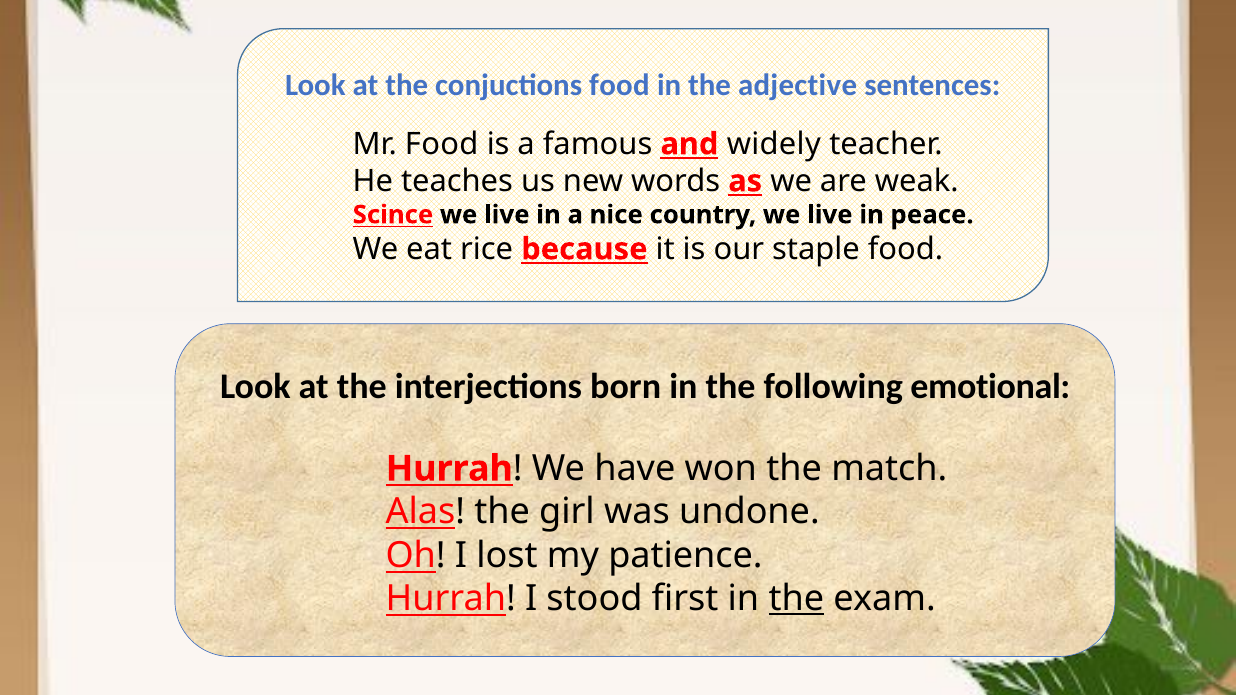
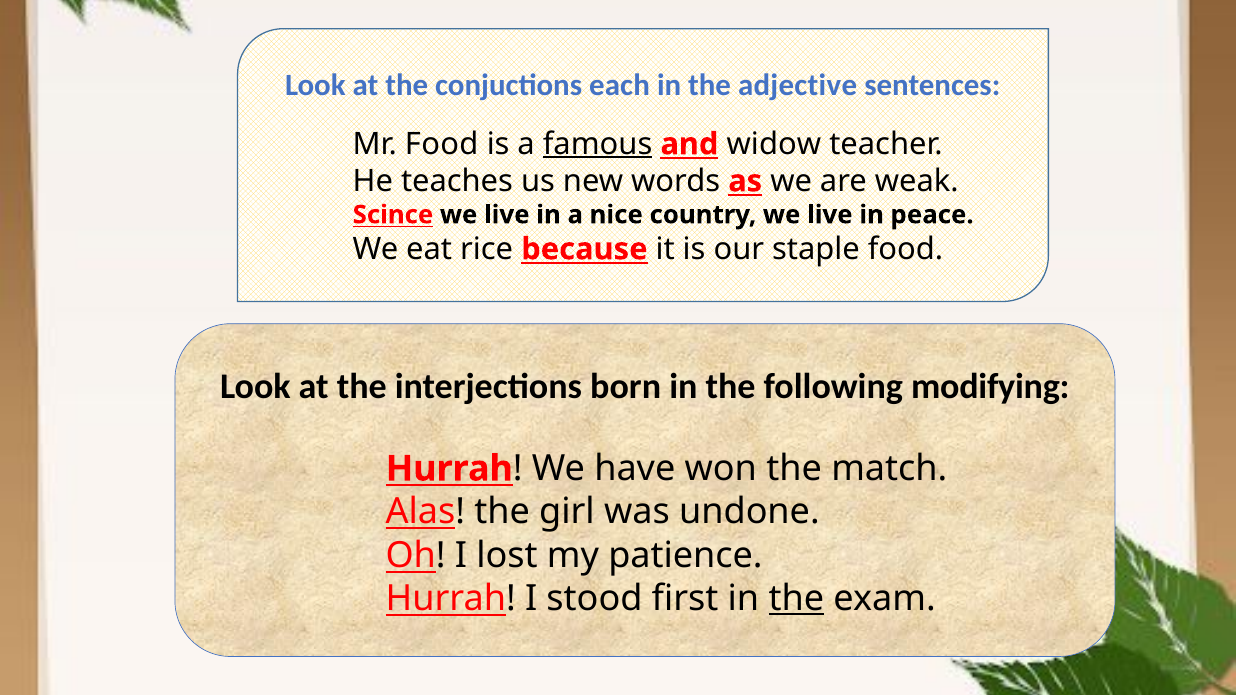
conjuctions food: food -> each (620, 85)
famous underline: none -> present (598, 144)
widely: widely -> widow (774, 144)
emotional: emotional -> modifying (990, 387)
